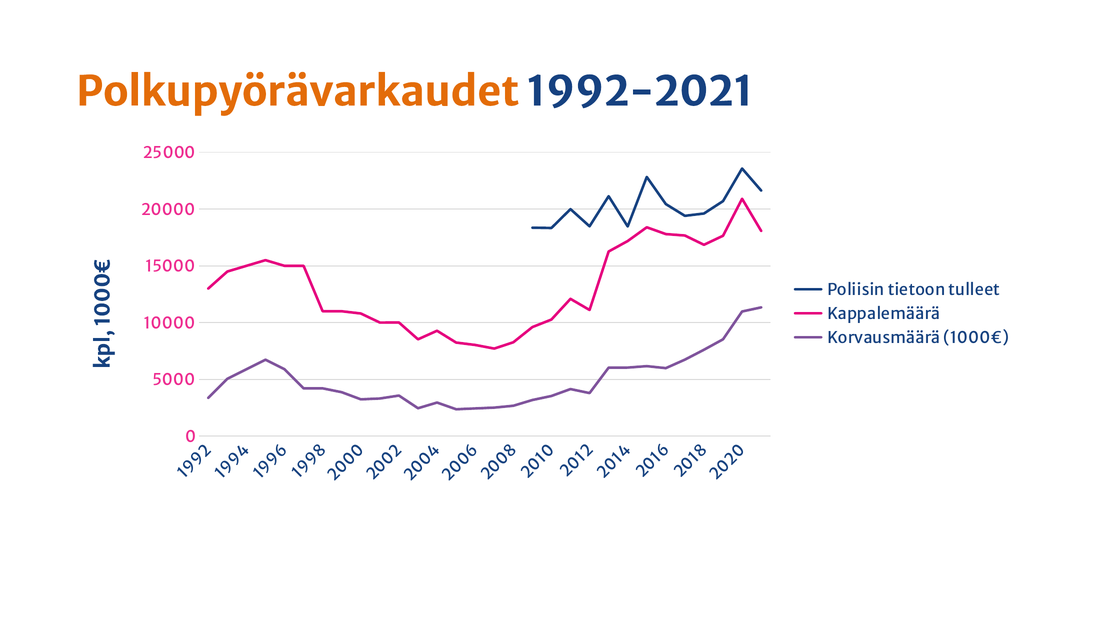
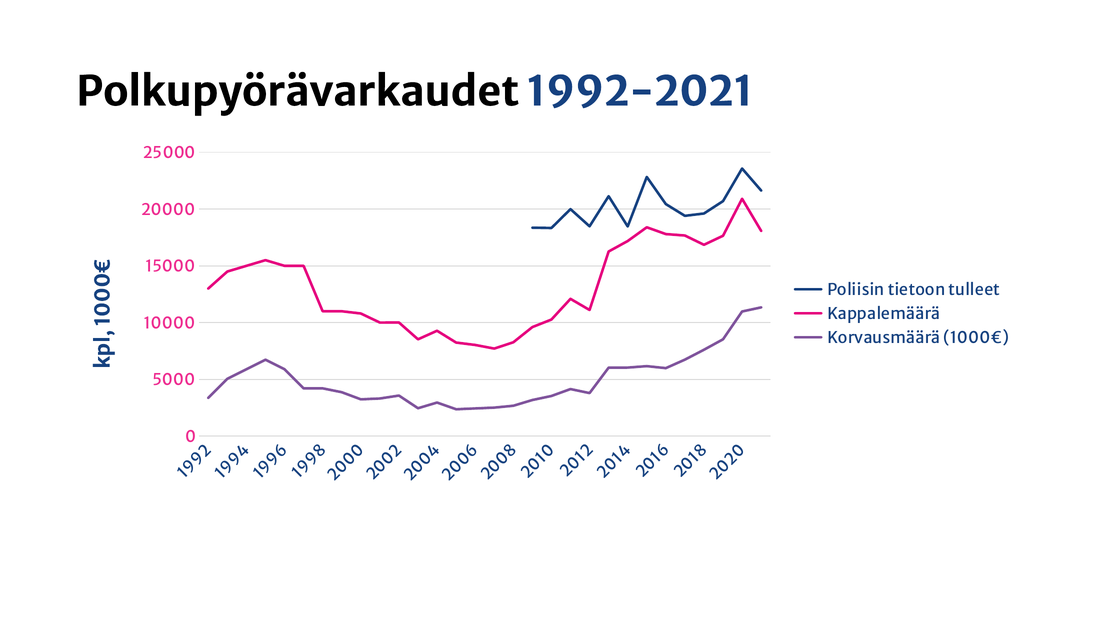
Polkupyörävarkaudet colour: orange -> black (298, 92)
